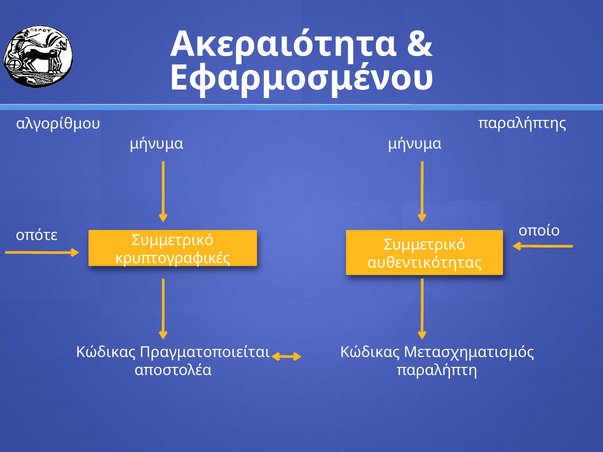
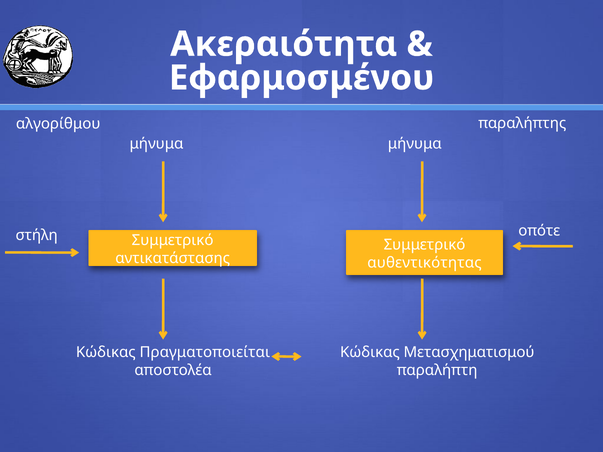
οποίο: οποίο -> οπότε (539, 231)
οπότε: οπότε -> στήλη (37, 235)
κρυπτογραφικές: κρυπτογραφικές -> αντικατάστασης (173, 258)
Μετασχηματισμός: Μετασχηματισμός -> Μετασχηματισμού (469, 353)
